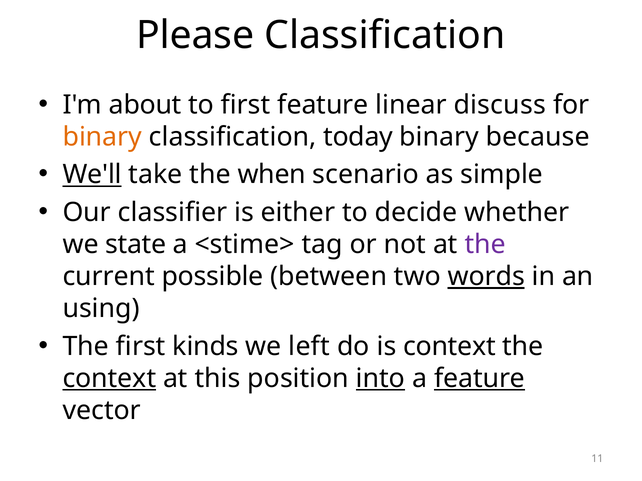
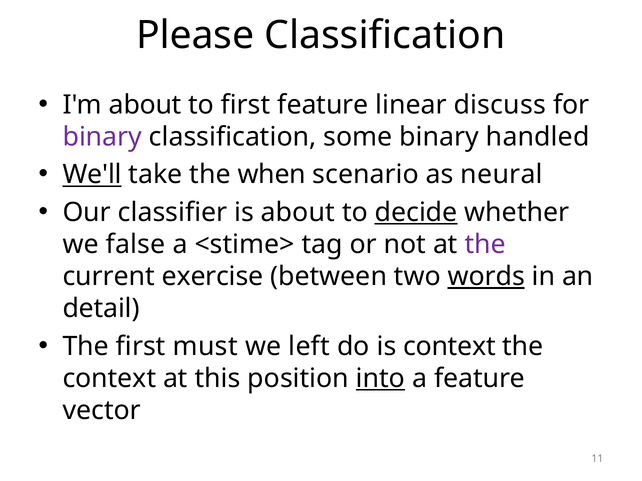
binary colour: orange -> purple (102, 137)
today: today -> some (358, 137)
because: because -> handled (538, 137)
simple: simple -> neural (502, 175)
is either: either -> about (298, 213)
decide underline: none -> present (416, 213)
state: state -> false (136, 245)
possible: possible -> exercise (213, 277)
using: using -> detail (101, 309)
kinds: kinds -> must (205, 347)
context underline: present -> none (109, 379)
feature underline: present -> none (480, 379)
